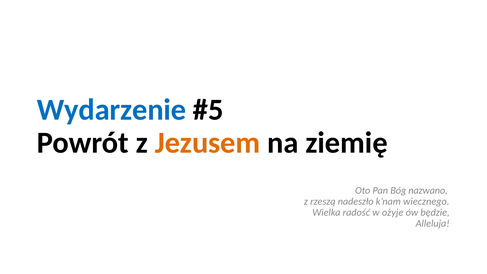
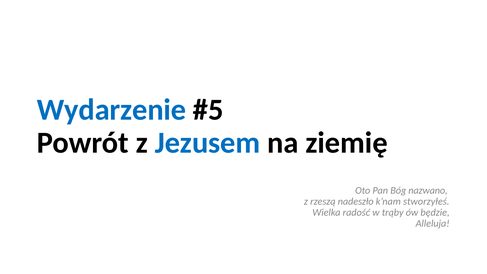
Jezusem colour: orange -> blue (208, 143)
wiecznego: wiecznego -> stworzyłeś (426, 202)
ożyje: ożyje -> trąby (393, 212)
